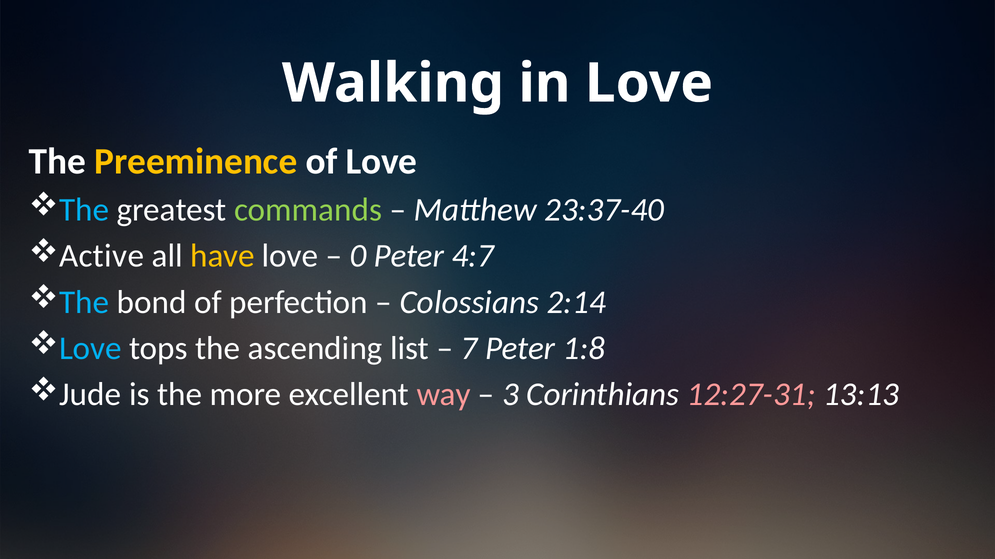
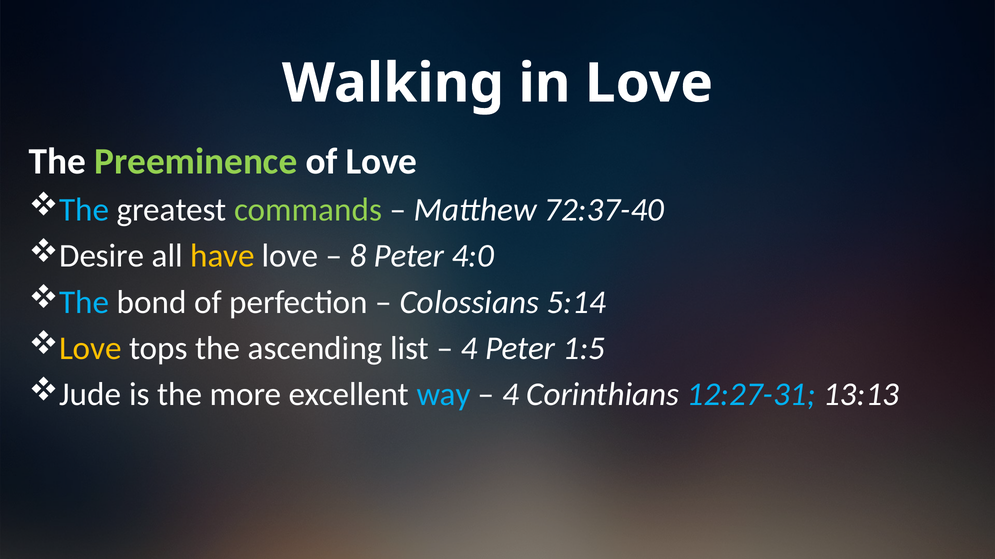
Preeminence colour: yellow -> light green (196, 162)
23:37-40: 23:37-40 -> 72:37-40 (604, 210)
Active: Active -> Desire (102, 256)
0: 0 -> 8 (358, 256)
4:7: 4:7 -> 4:0 (473, 256)
2:14: 2:14 -> 5:14 (576, 303)
Love colour: light blue -> yellow (90, 349)
7: 7 -> 4 (469, 349)
1:8: 1:8 -> 1:5 (584, 349)
way colour: pink -> light blue (444, 395)
3: 3 -> 4 (510, 395)
12:27-31 colour: pink -> light blue (751, 395)
